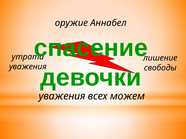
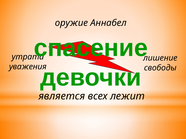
уважения: уважения -> является (62, 96)
можем: можем -> лежит (127, 96)
